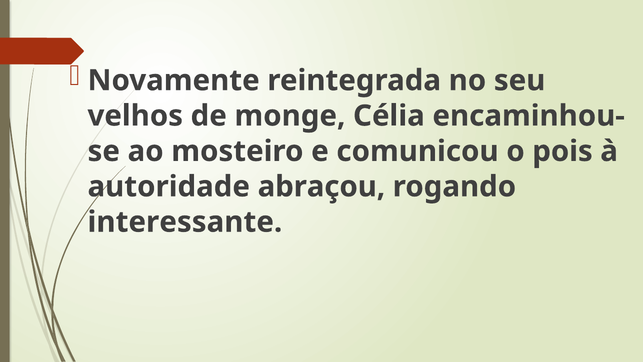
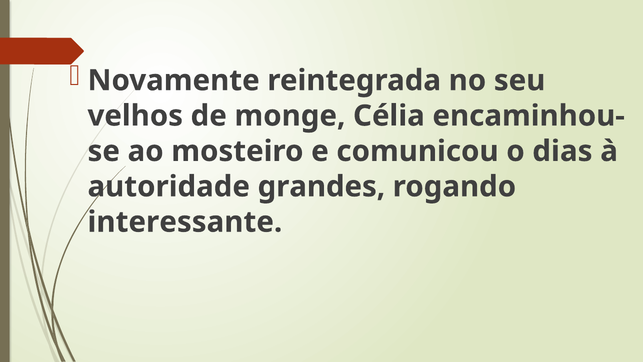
pois: pois -> dias (562, 151)
abraçou: abraçou -> grandes (321, 186)
